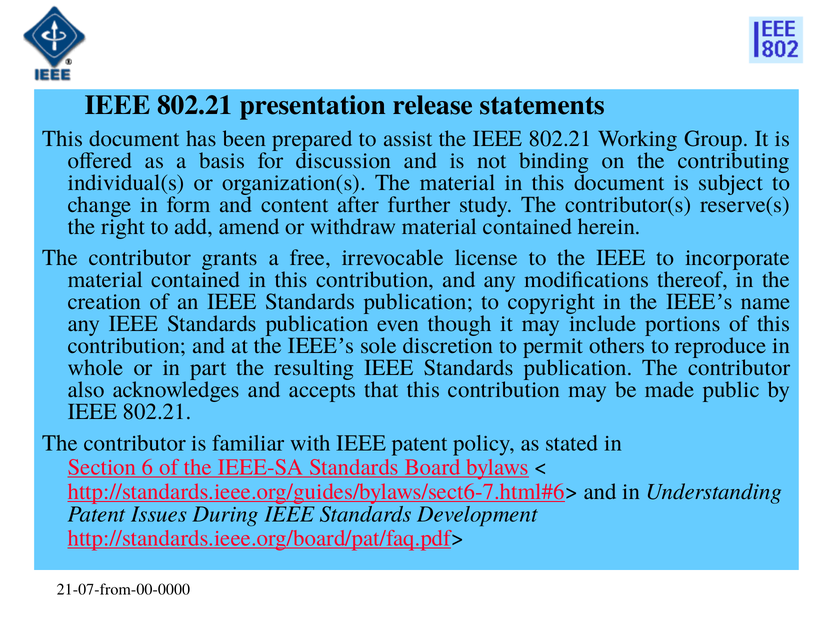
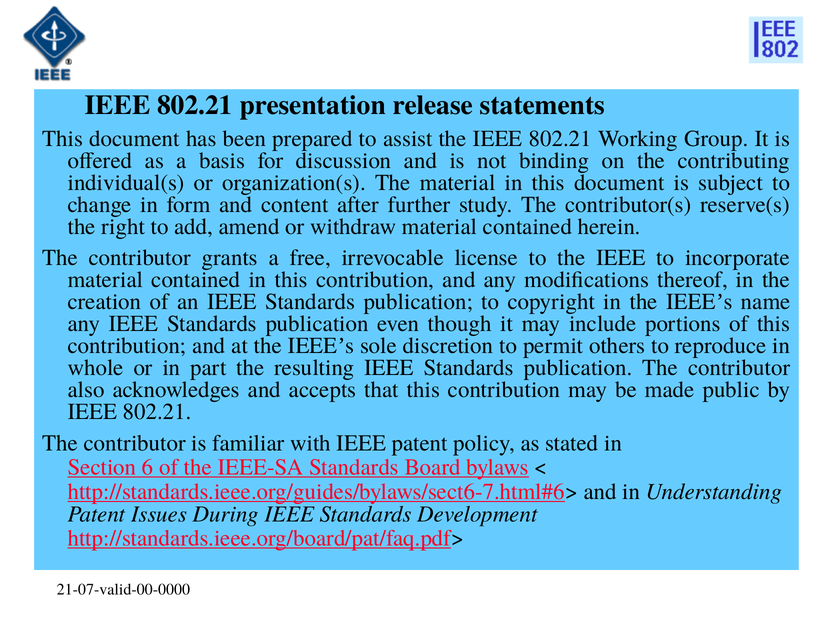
21-07-from-00-0000: 21-07-from-00-0000 -> 21-07-valid-00-0000 (123, 589)
